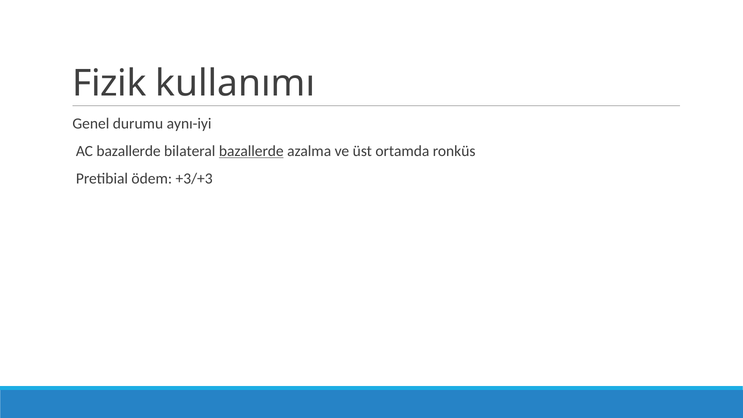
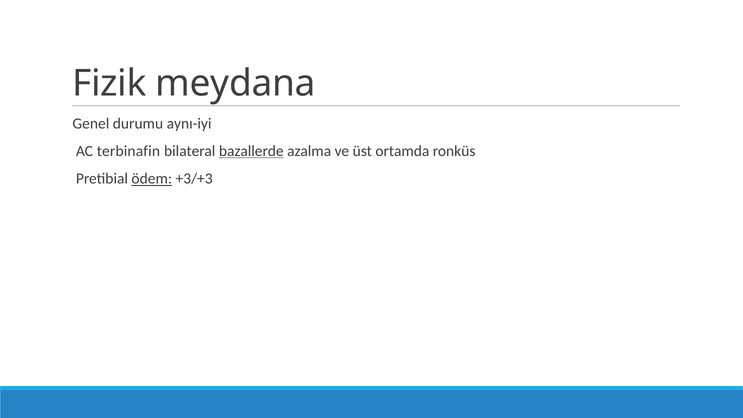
kullanımı: kullanımı -> meydana (236, 83)
AC bazallerde: bazallerde -> terbinafin (128, 151)
ödem underline: none -> present (152, 179)
